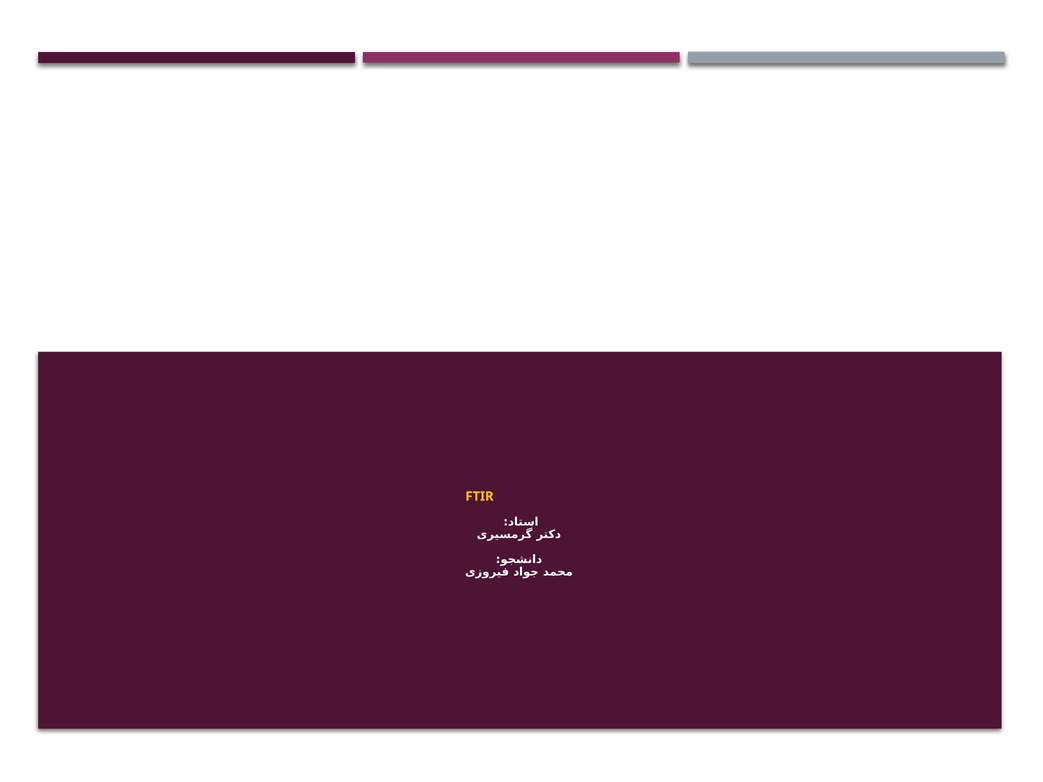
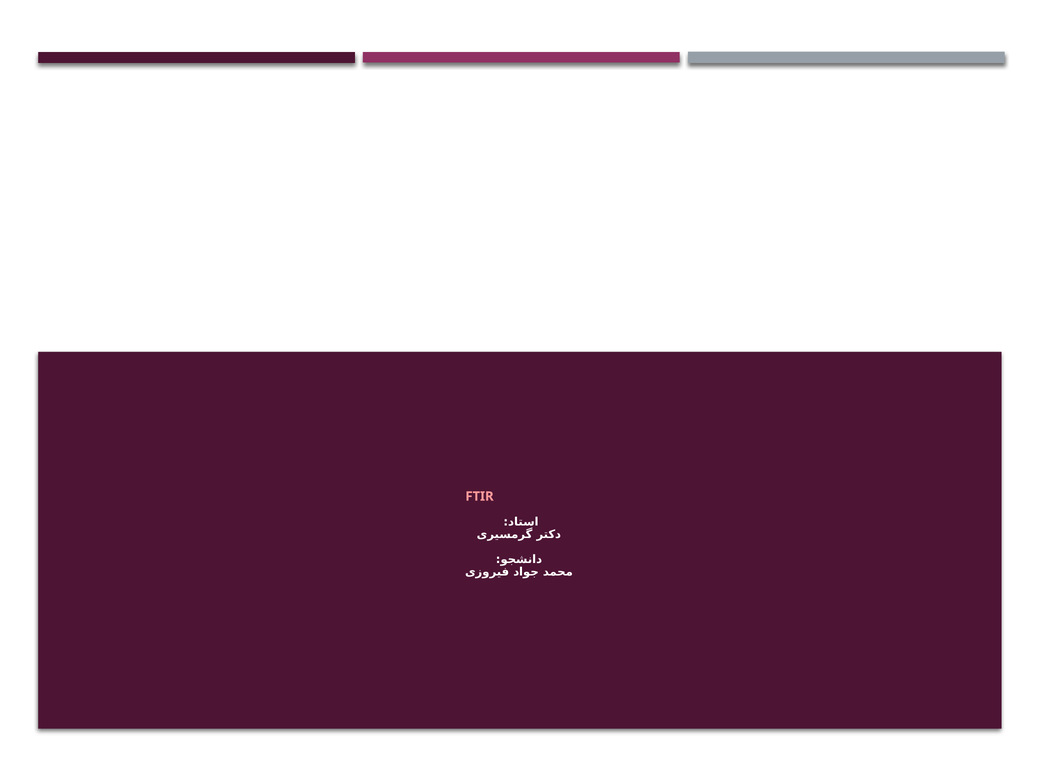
FTIR colour: yellow -> pink (479, 497)
